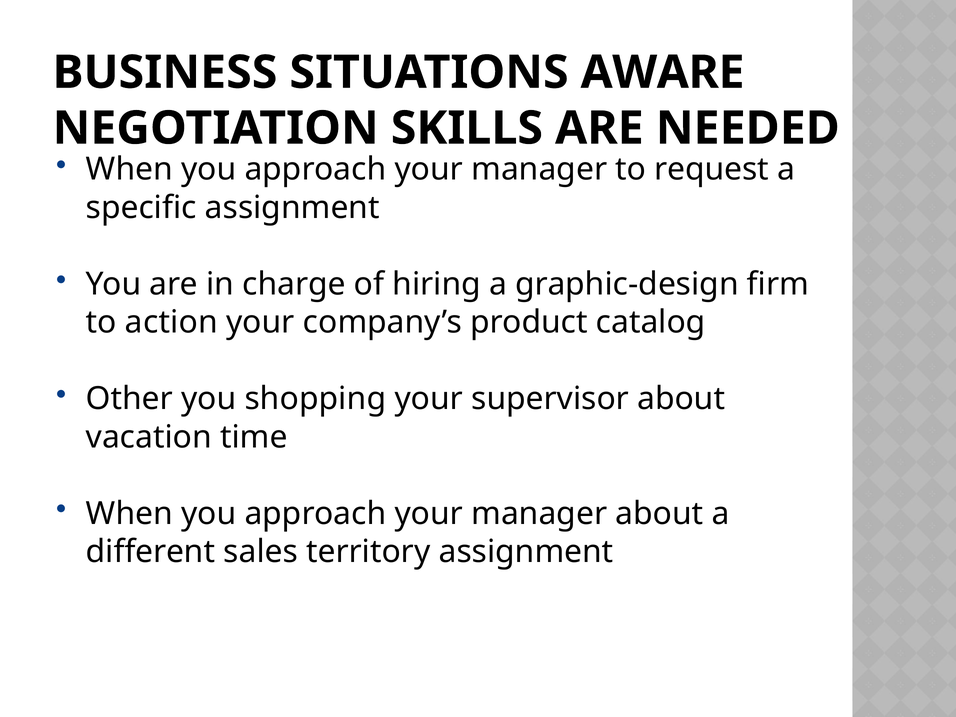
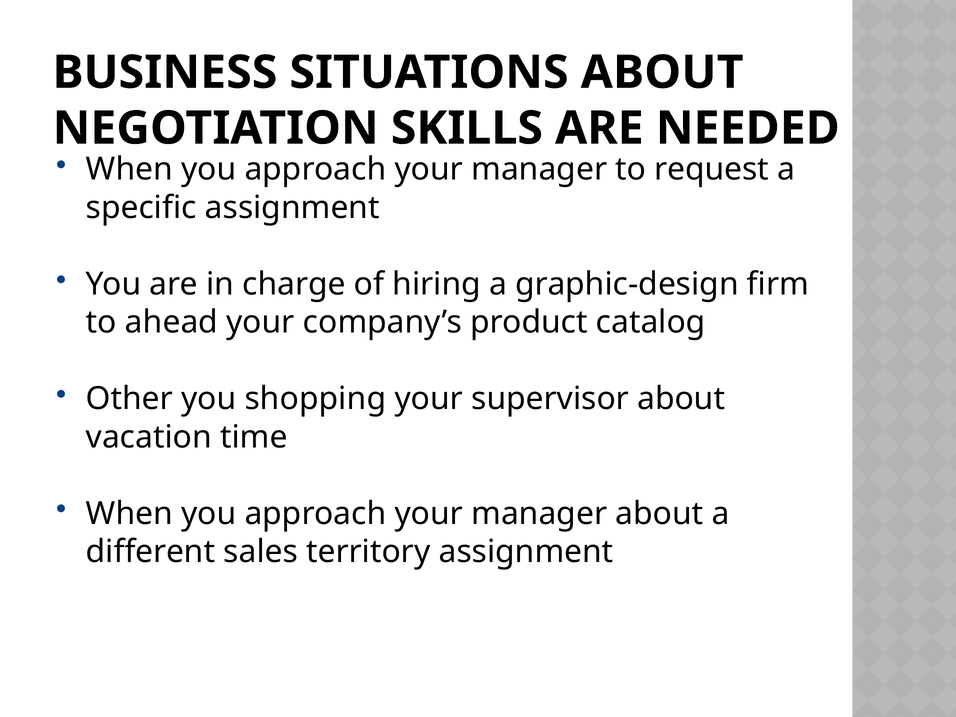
SITUATIONS AWARE: AWARE -> ABOUT (662, 73)
action: action -> ahead (172, 322)
